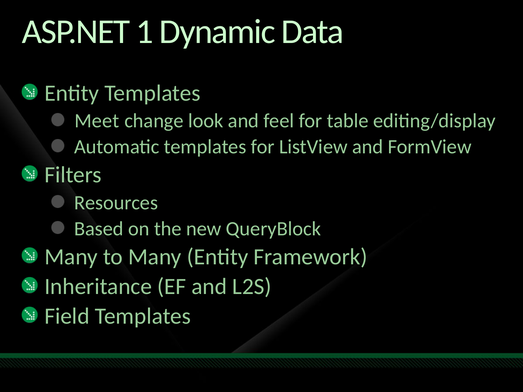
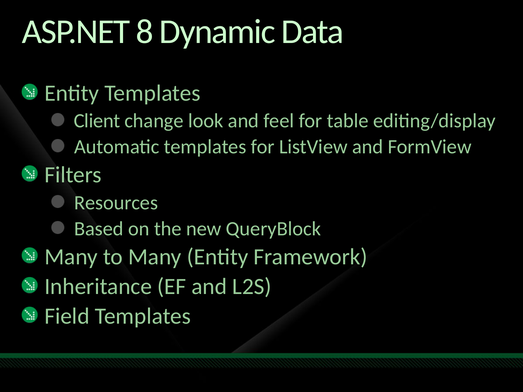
1: 1 -> 8 (145, 32)
Meet: Meet -> Client (97, 121)
